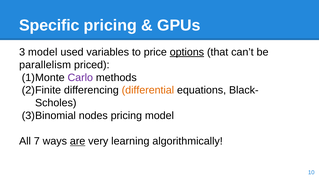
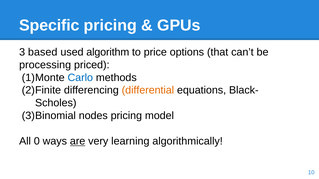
3 model: model -> based (43, 52)
variables: variables -> algorithm (108, 52)
options underline: present -> none (187, 52)
parallelism: parallelism -> processing (45, 65)
Carlo colour: purple -> blue (80, 78)
7: 7 -> 0 (37, 142)
